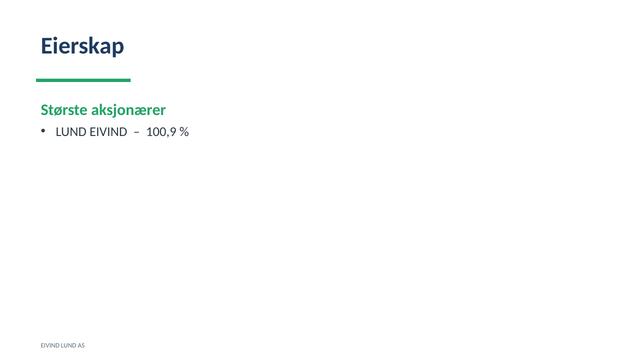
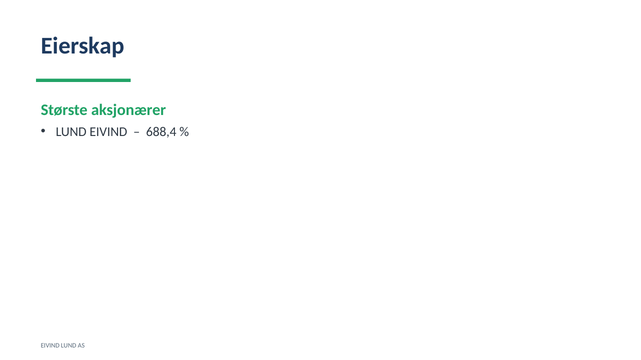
100,9: 100,9 -> 688,4 (161, 132)
